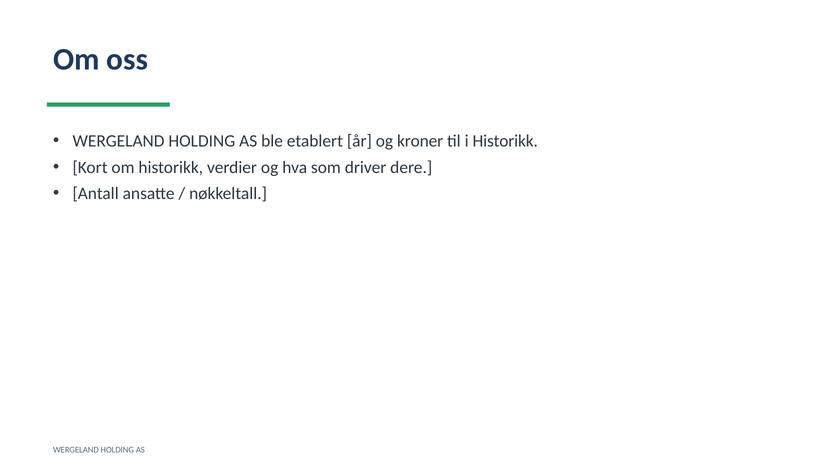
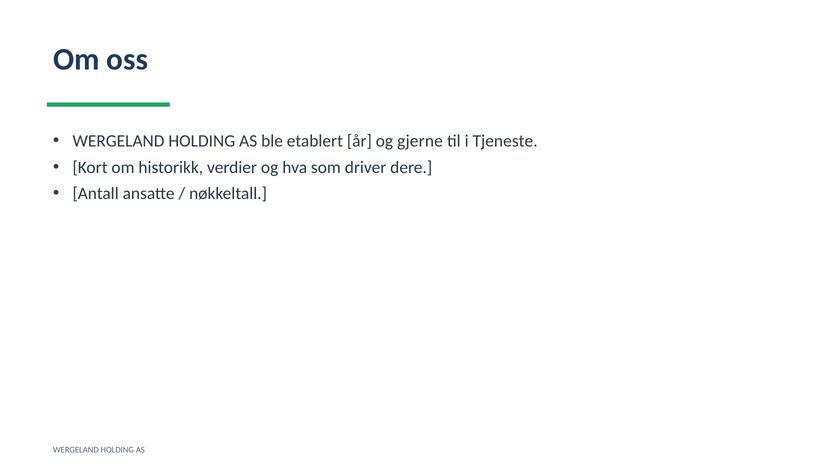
kroner: kroner -> gjerne (420, 141)
i Historikk: Historikk -> Tjeneste (505, 141)
